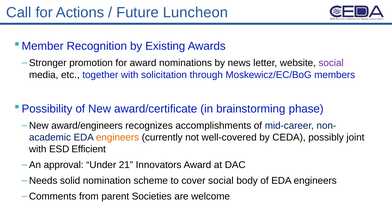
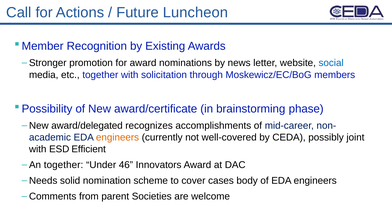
social colour: purple -> blue (331, 63)
award/engineers: award/engineers -> award/delegated (87, 125)
An approval: approval -> together (64, 165)
21: 21 -> 46 (126, 165)
cover social: social -> cases (221, 180)
